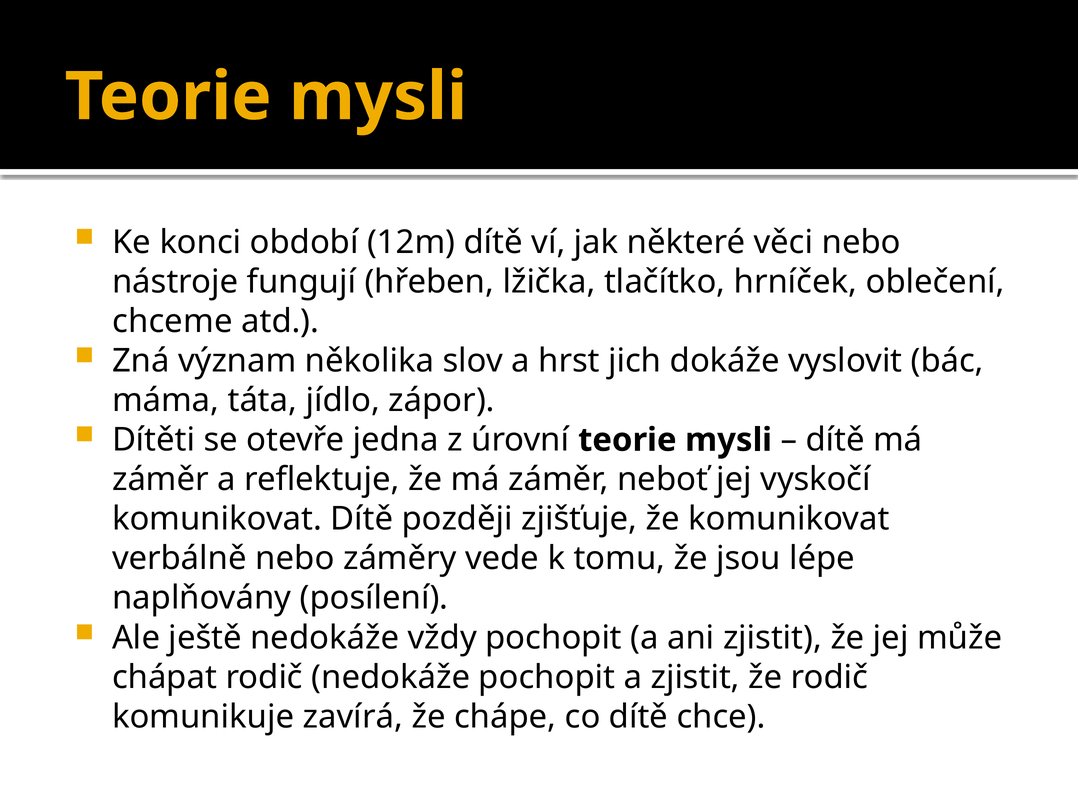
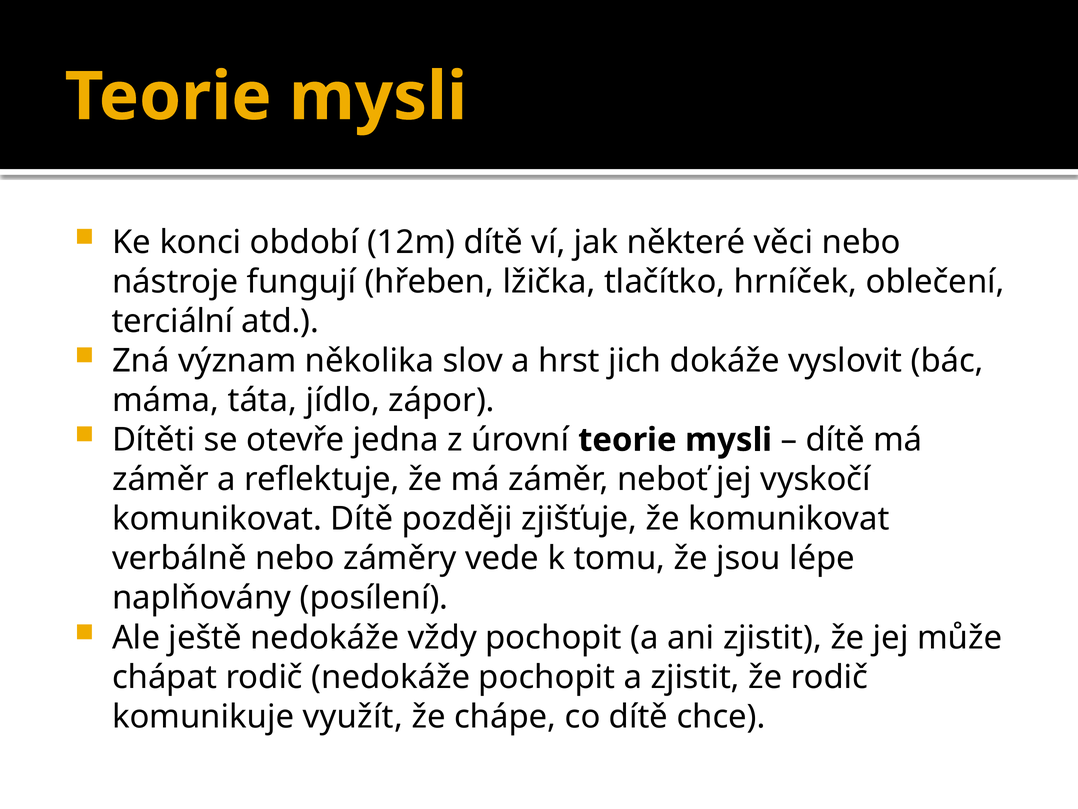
chceme: chceme -> terciální (173, 321)
zavírá: zavírá -> využít (353, 716)
